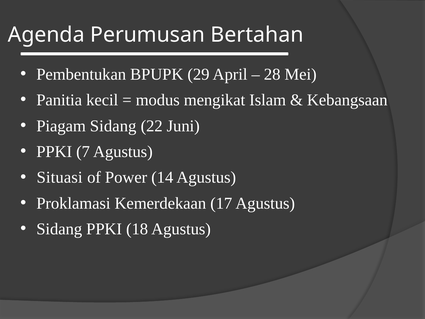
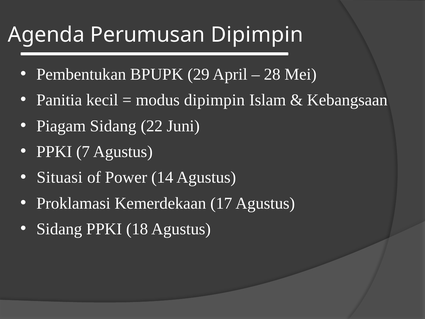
Perumusan Bertahan: Bertahan -> Dipimpin (257, 35)
modus mengikat: mengikat -> dipimpin (214, 100)
